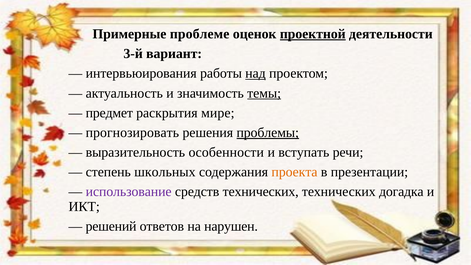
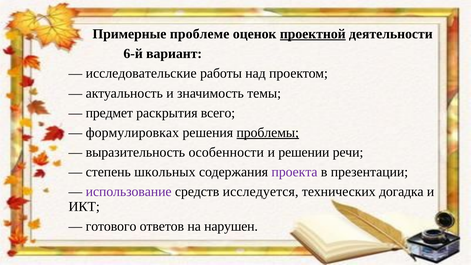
3-й: 3-й -> 6-й (133, 54)
интервьюирования: интервьюирования -> исследовательские (141, 73)
над underline: present -> none (256, 73)
темы underline: present -> none (264, 93)
мире: мире -> всего (218, 113)
прогнозировать: прогнозировать -> формулировках (132, 133)
вступать: вступать -> решении (304, 152)
проекта colour: orange -> purple (294, 172)
средств технических: технических -> исследуется (261, 192)
решений: решений -> готового (111, 226)
